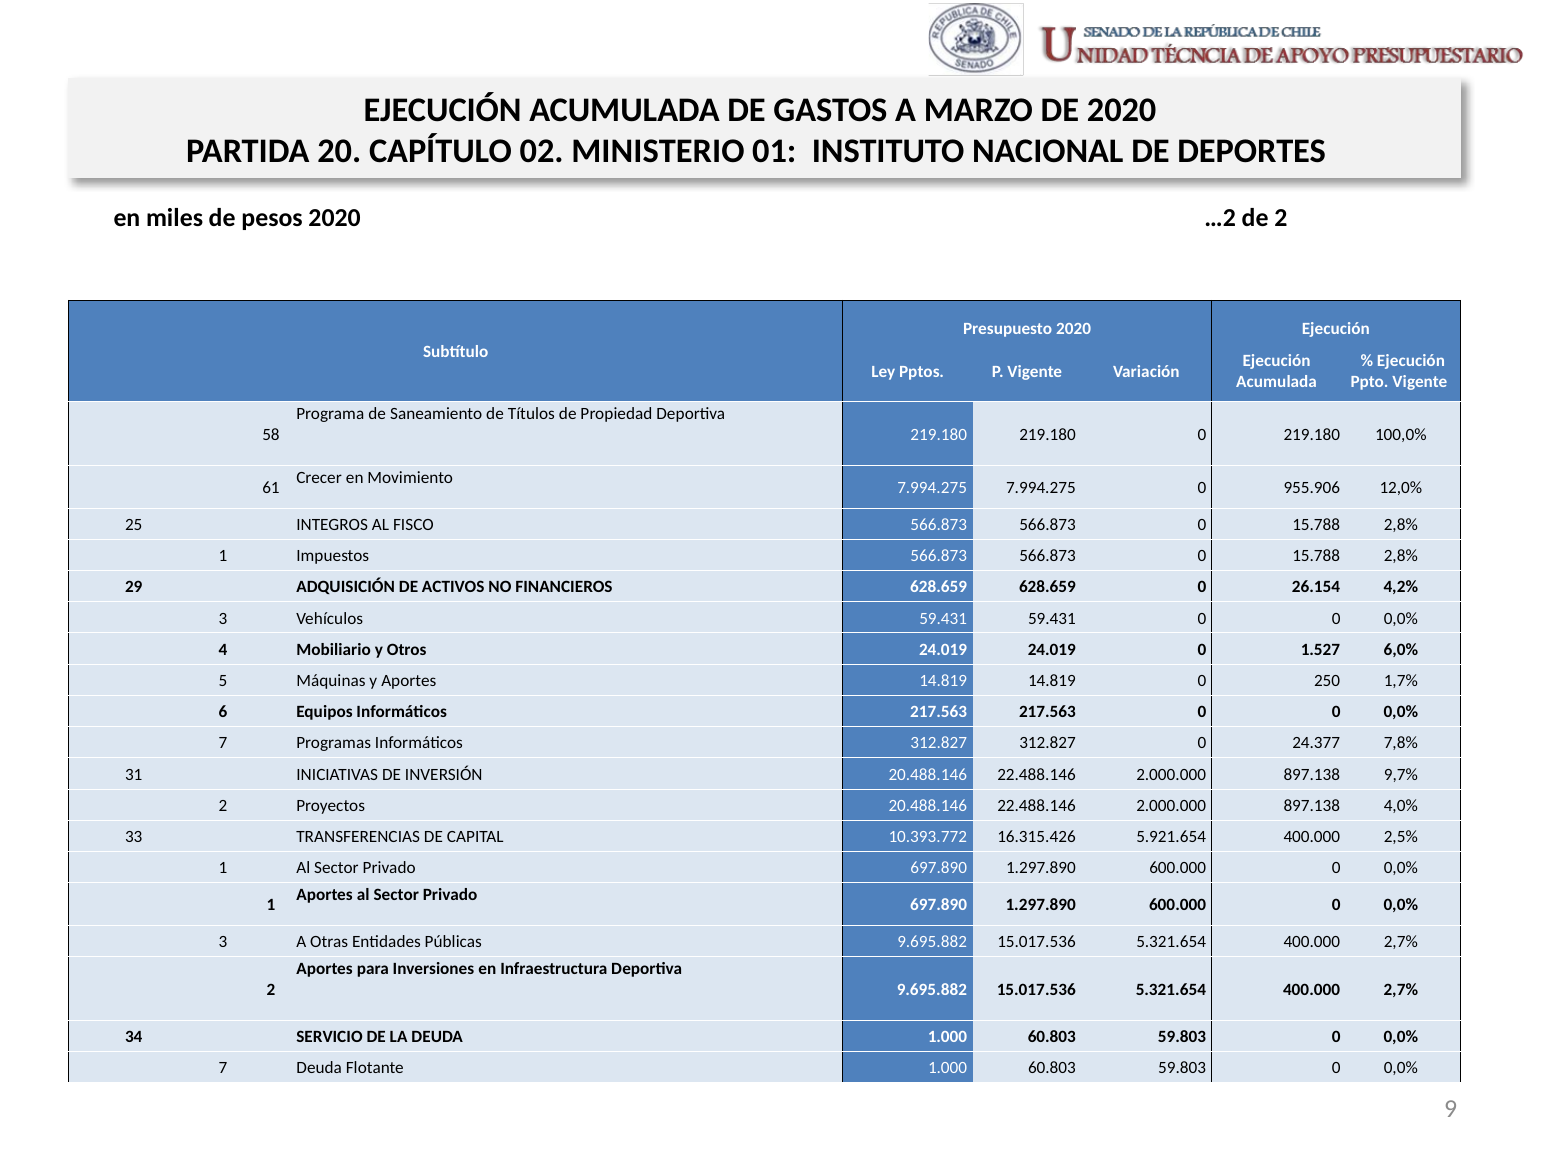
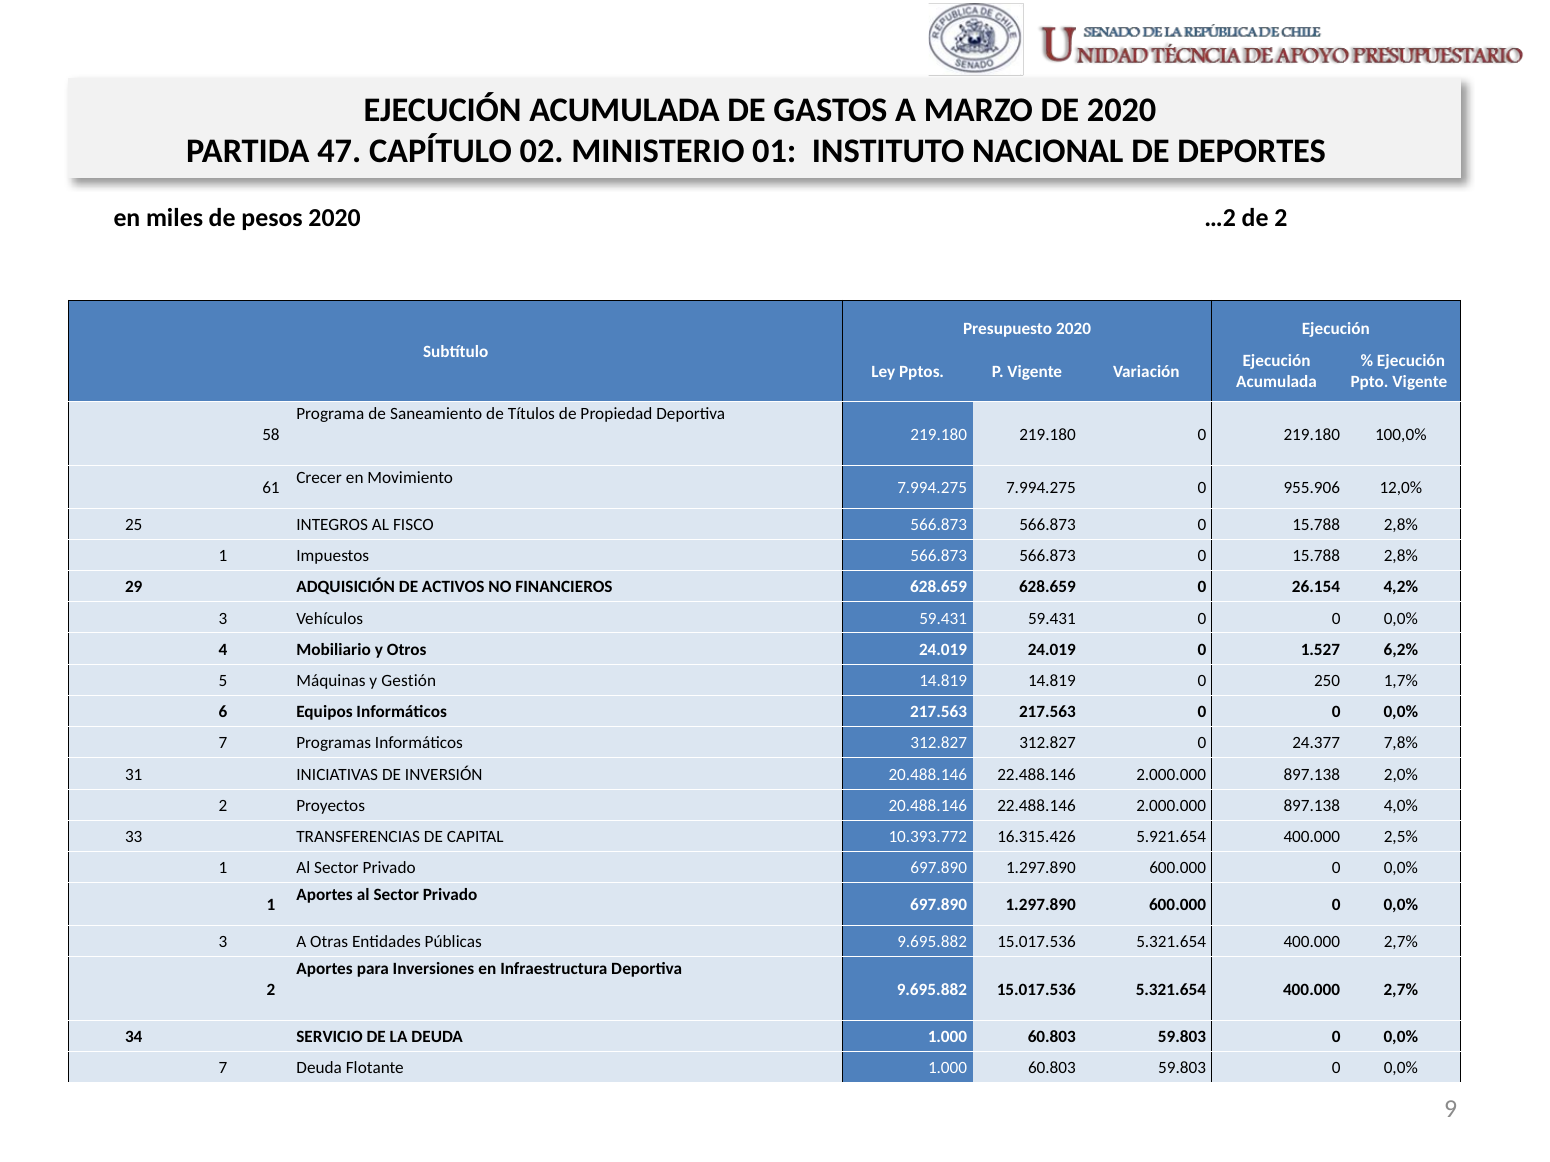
20: 20 -> 47 (339, 151)
6,0%: 6,0% -> 6,2% (1401, 650)
y Aportes: Aportes -> Gestión (409, 681)
9,7%: 9,7% -> 2,0% (1401, 775)
